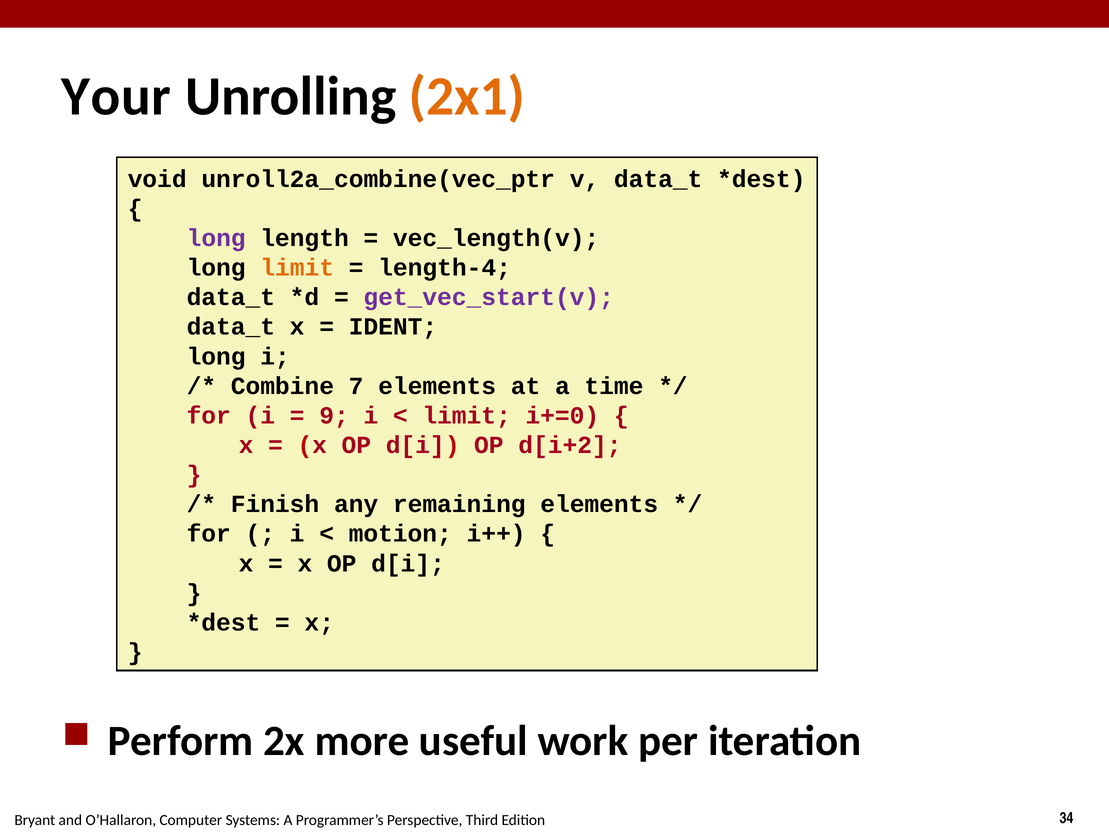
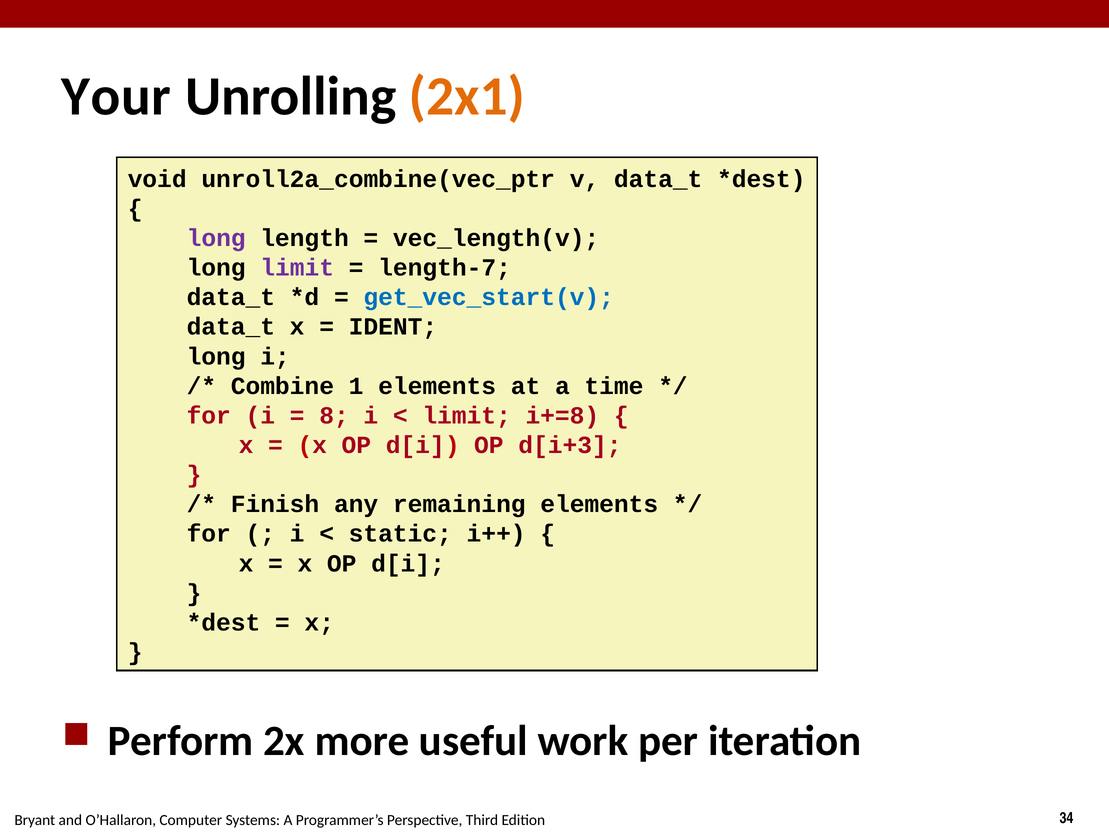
limit colour: orange -> purple (297, 268)
length-4: length-4 -> length-7 (445, 268)
get_vec_start(v colour: purple -> blue (489, 297)
7: 7 -> 1 (356, 386)
9: 9 -> 8 (334, 415)
i+=0: i+=0 -> i+=8 (562, 415)
d[i+2: d[i+2 -> d[i+3 (570, 445)
motion: motion -> static (400, 534)
